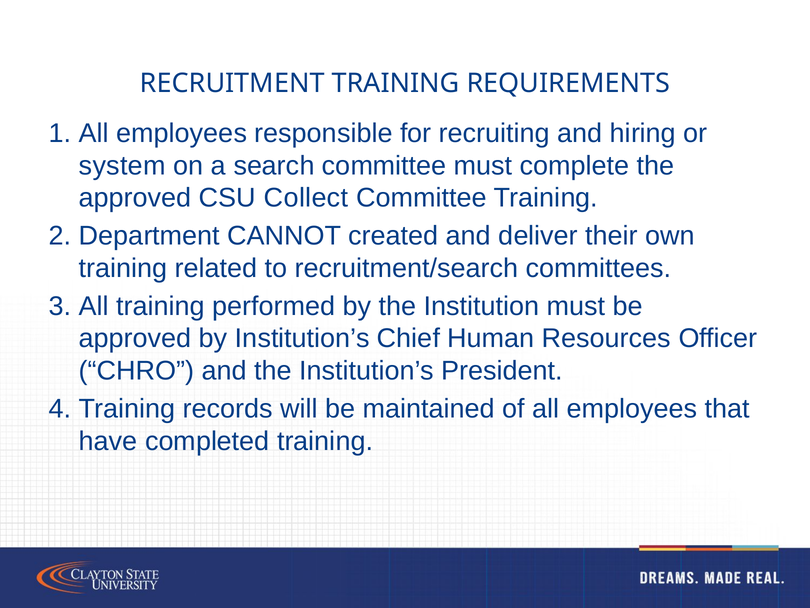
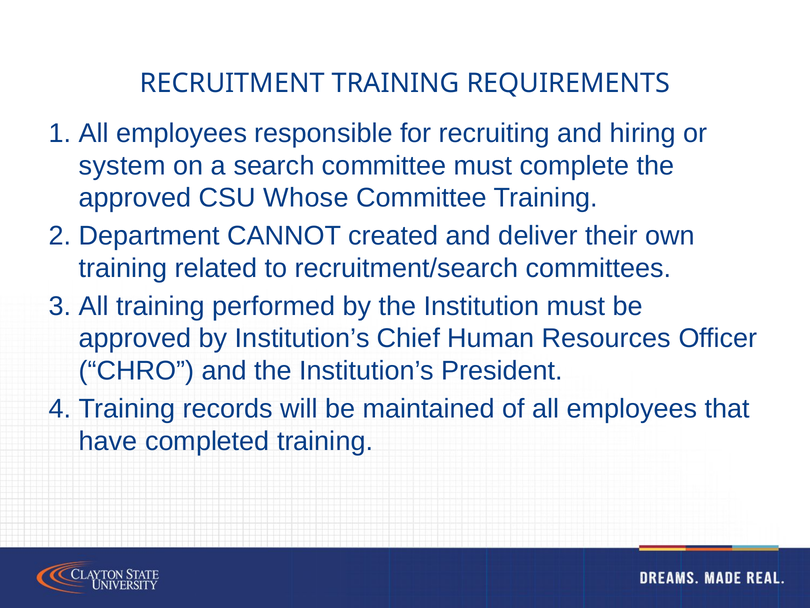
Collect: Collect -> Whose (306, 198)
